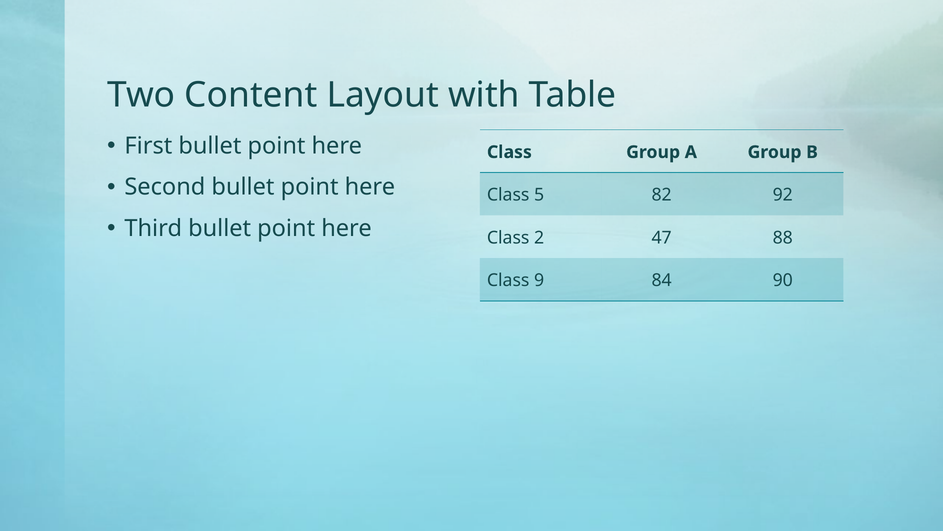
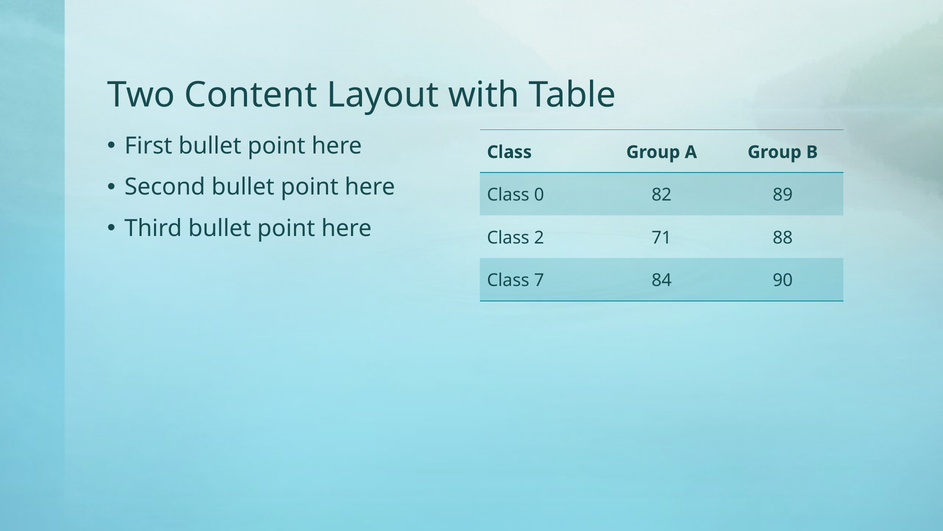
5: 5 -> 0 (539, 195)
92: 92 -> 89 (783, 195)
47: 47 -> 71 (662, 238)
9: 9 -> 7 (539, 280)
